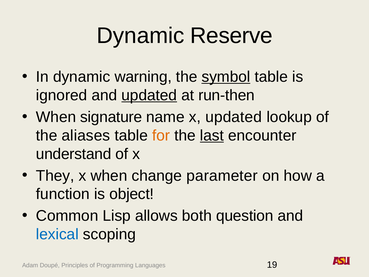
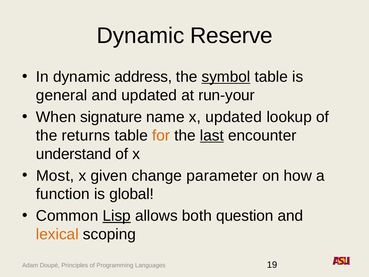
warning: warning -> address (143, 77)
ignored: ignored -> general (62, 95)
updated underline: present -> none (149, 95)
run-then: run-then -> run-your (227, 95)
aliases: aliases -> returns (86, 135)
They: They -> Most (55, 176)
x when: when -> given (109, 176)
object: object -> global (132, 194)
Lisp underline: none -> present (117, 216)
lexical colour: blue -> orange (57, 234)
